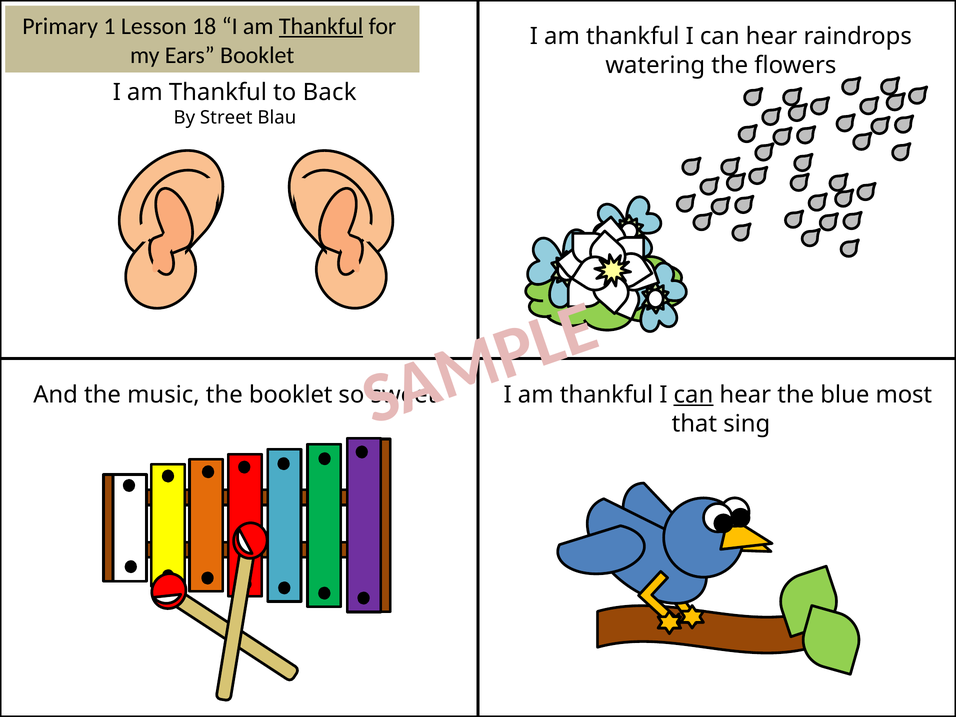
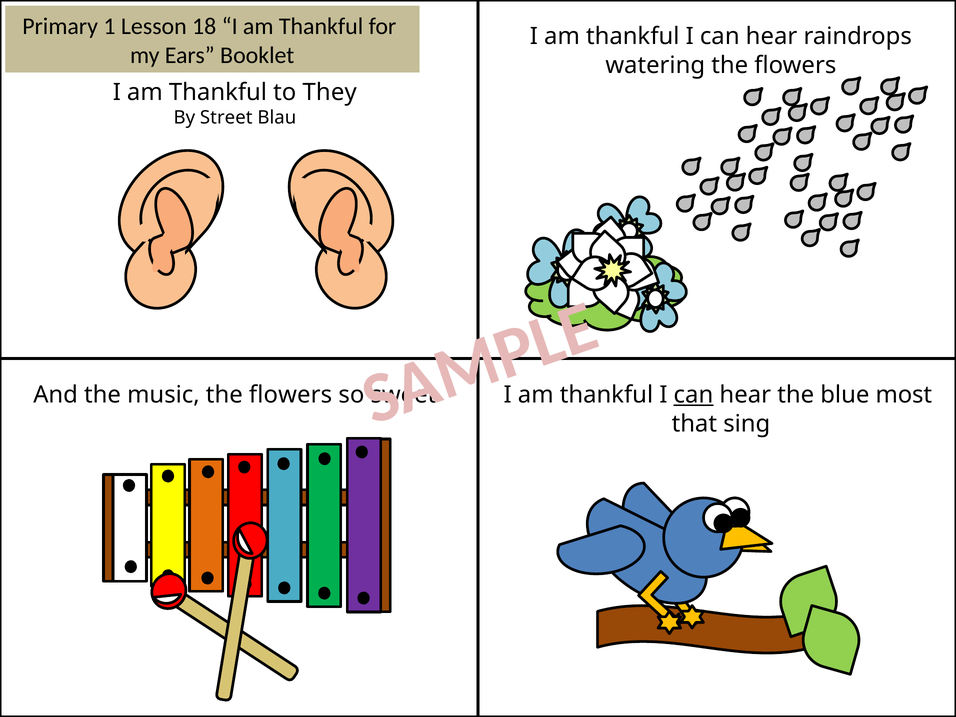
Thankful underline: present -> none (321, 26)
Back: Back -> They (330, 92)
music the booklet: booklet -> flowers (291, 395)
